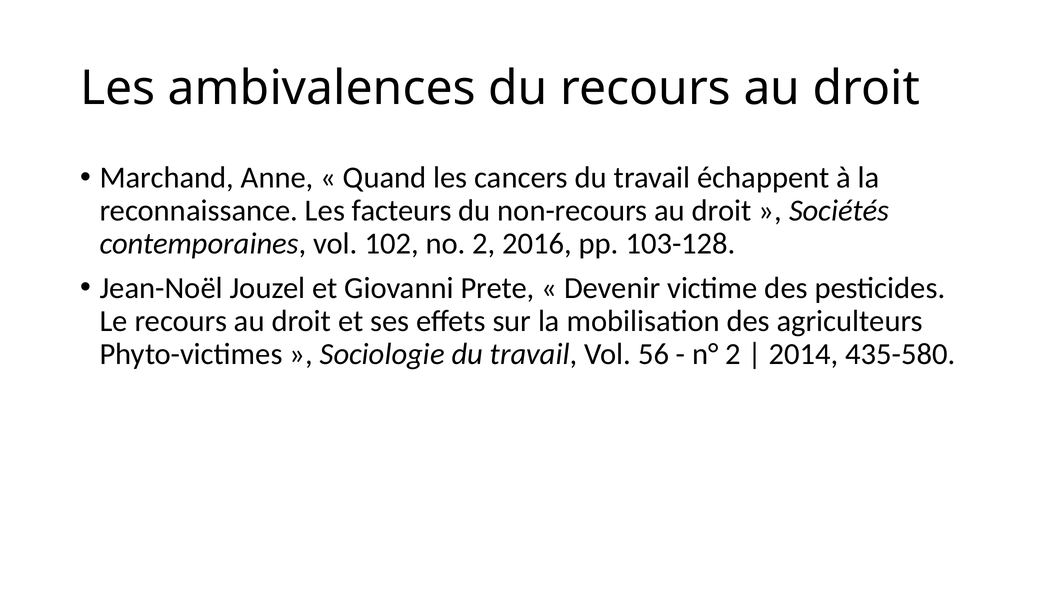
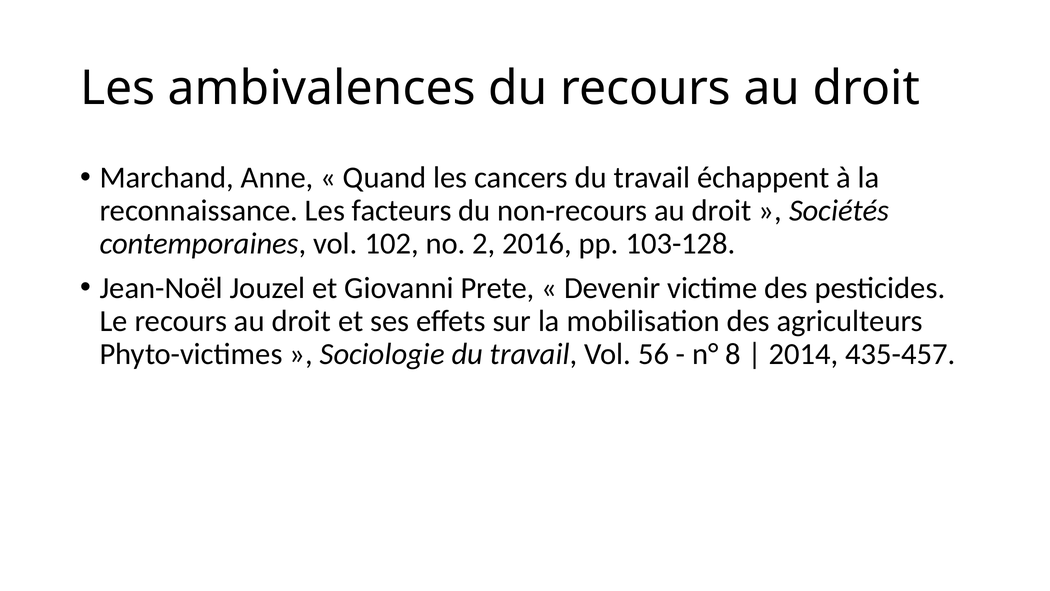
n° 2: 2 -> 8 (733, 354)
435-580: 435-580 -> 435-457 (900, 354)
